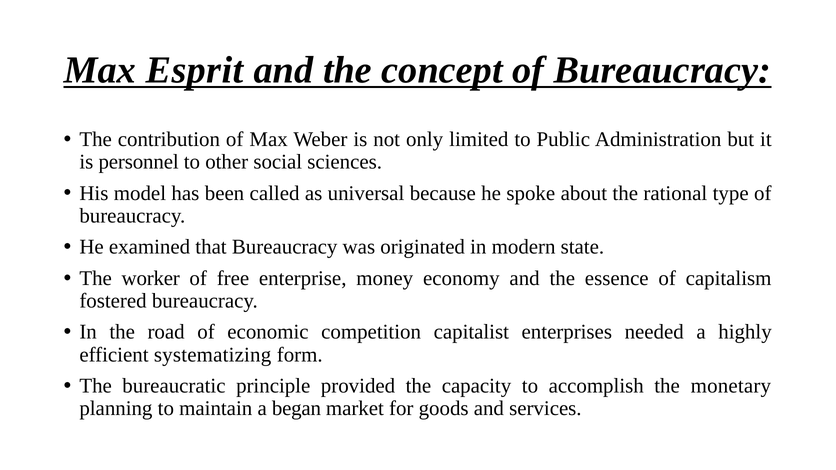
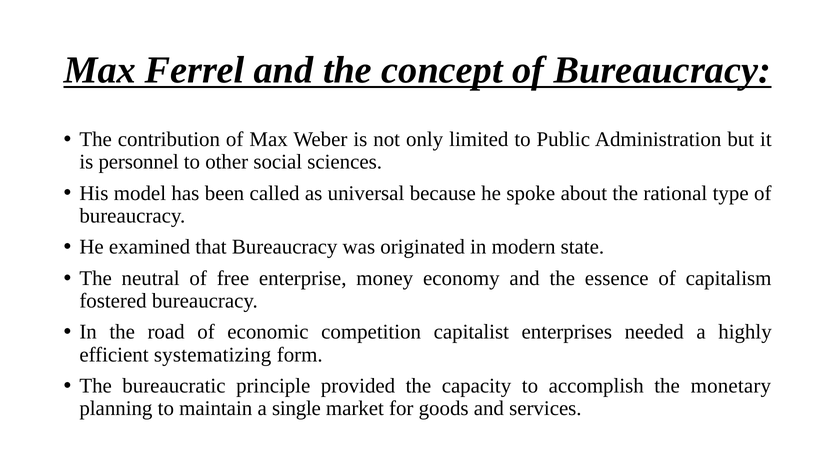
Esprit: Esprit -> Ferrel (195, 70)
worker: worker -> neutral (151, 278)
began: began -> single (296, 409)
